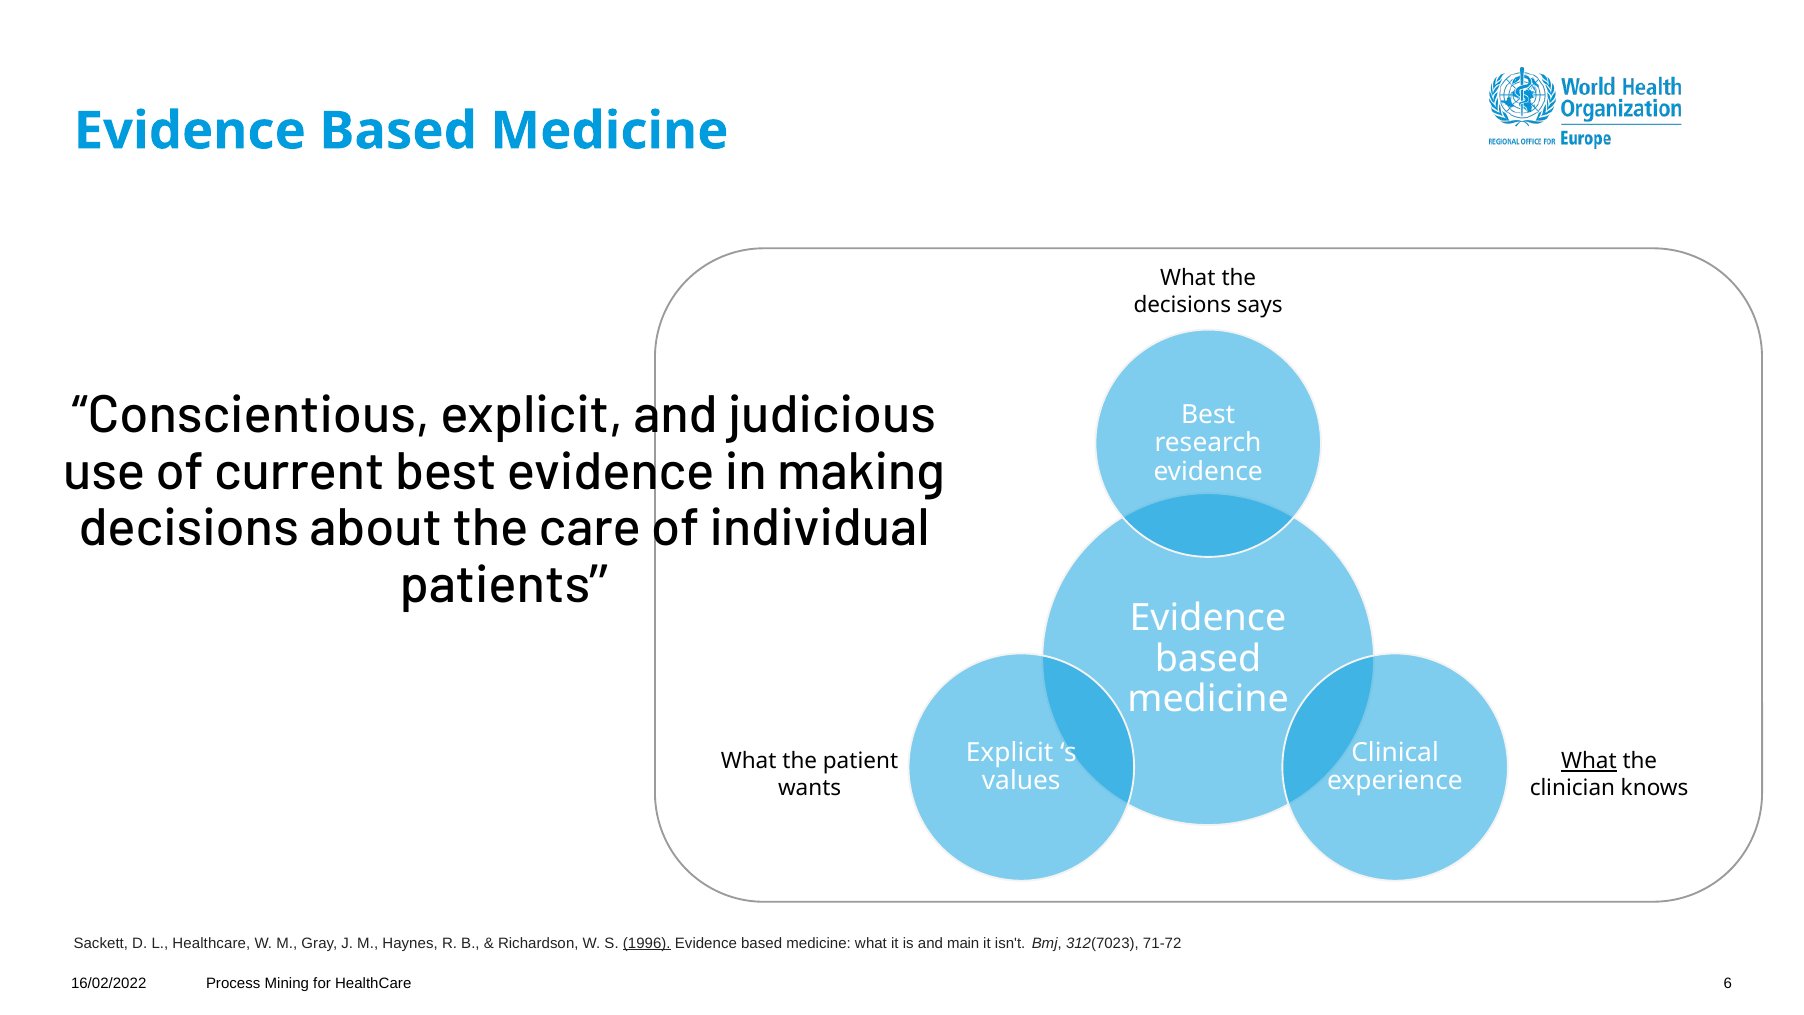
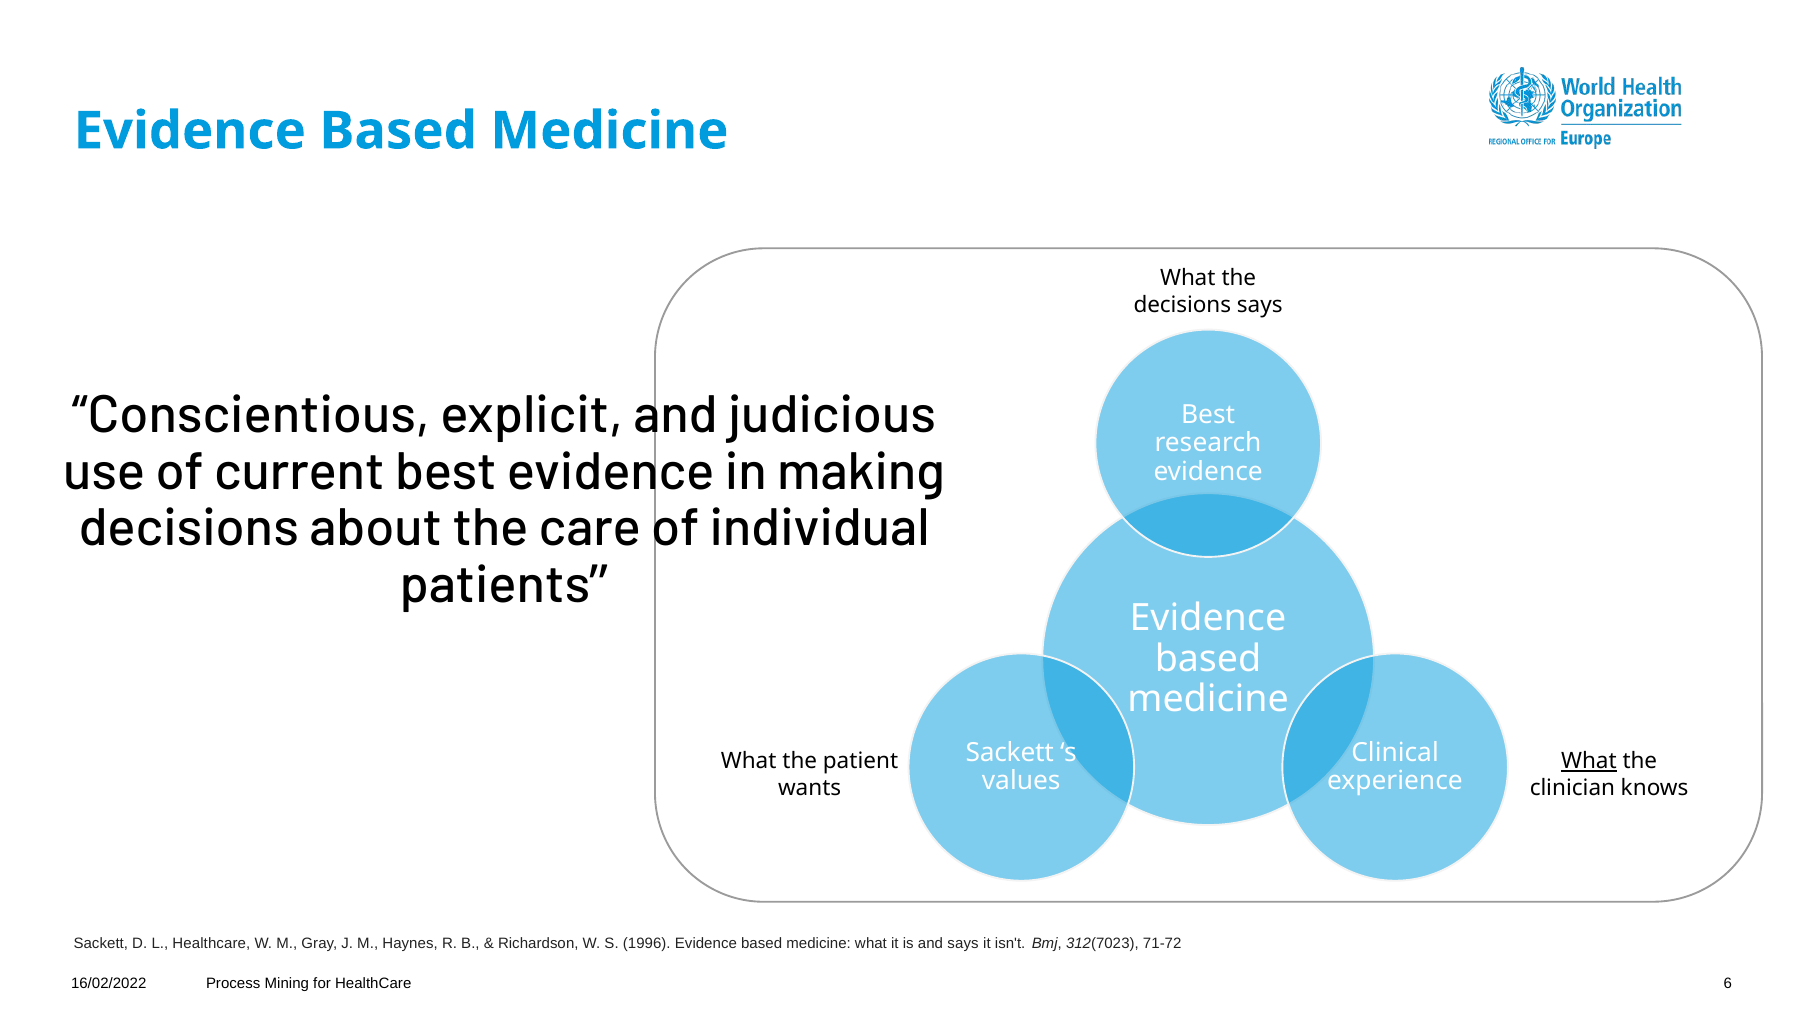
Explicit: Explicit -> Sackett (1010, 752)
1996 underline: present -> none (647, 943)
and main: main -> says (963, 943)
